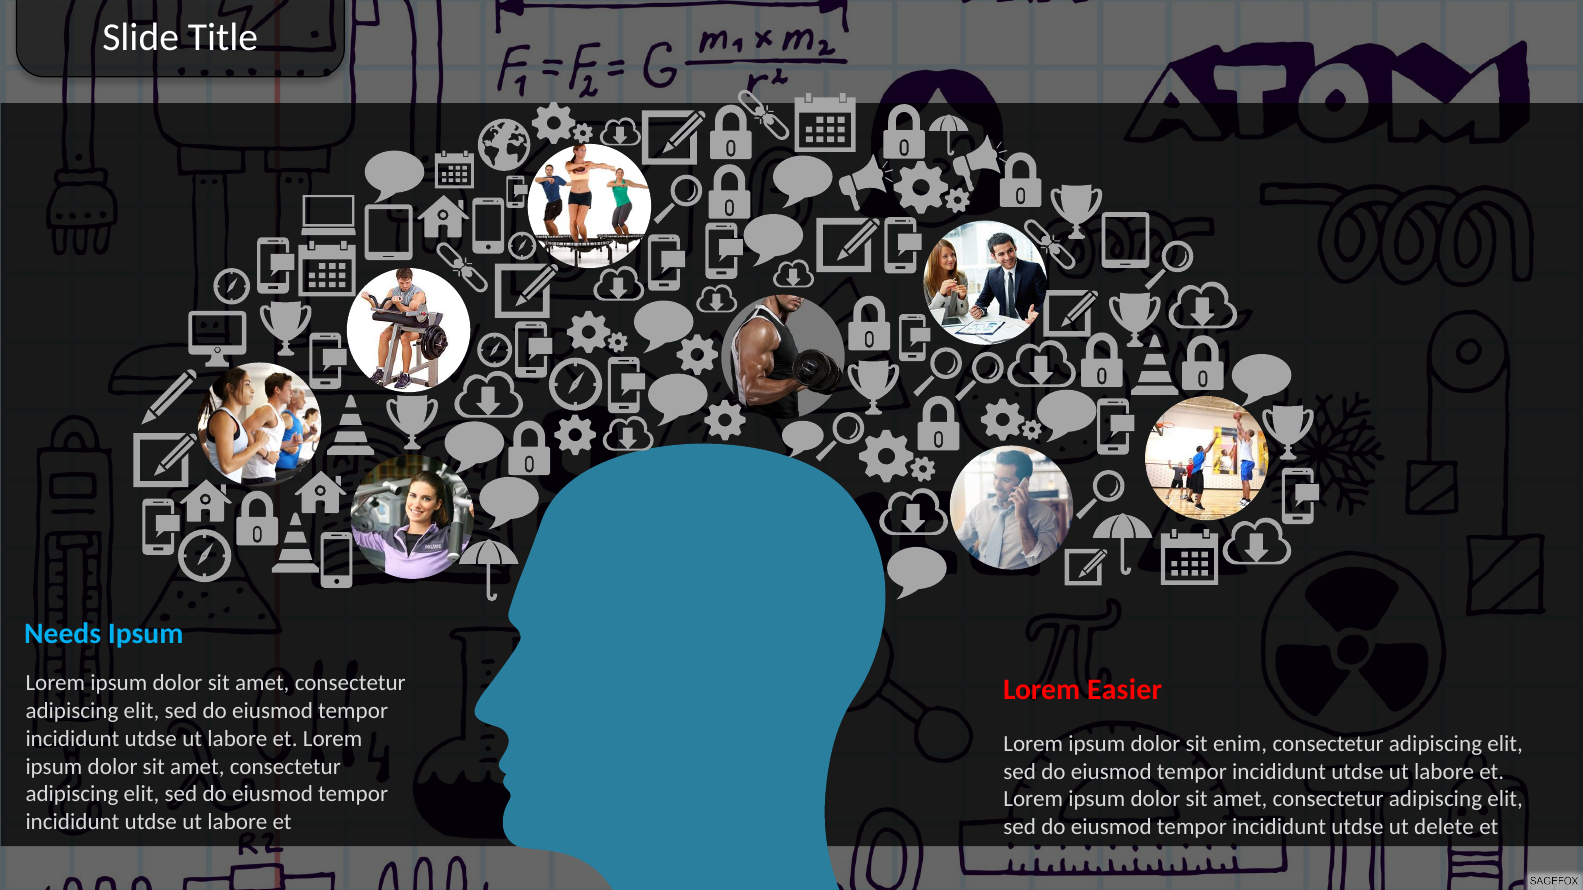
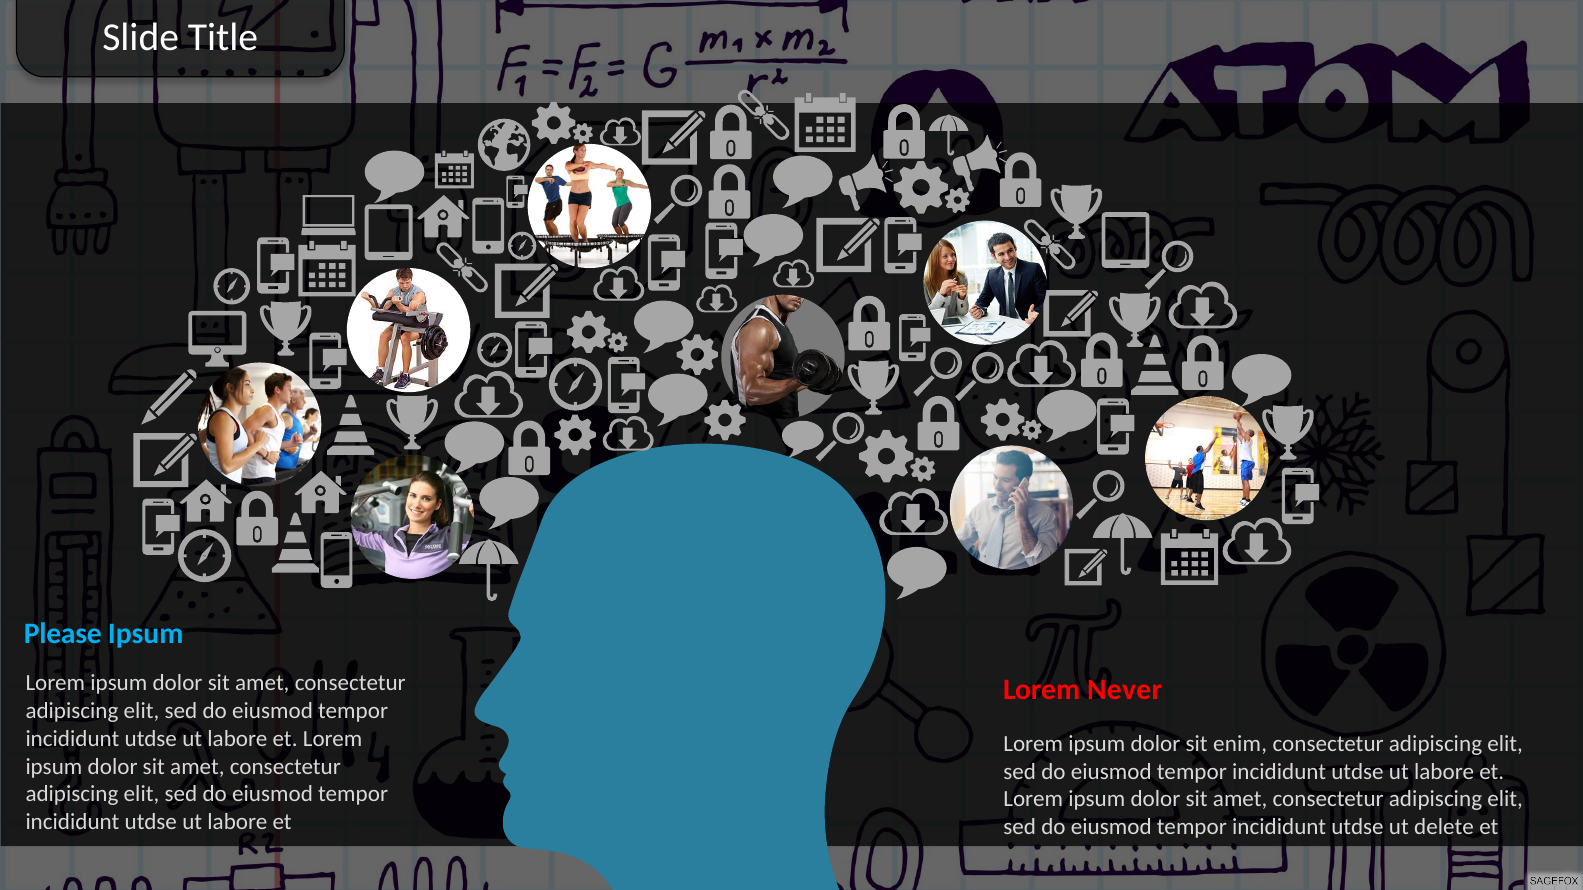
Needs: Needs -> Please (63, 634)
Easier: Easier -> Never (1125, 690)
